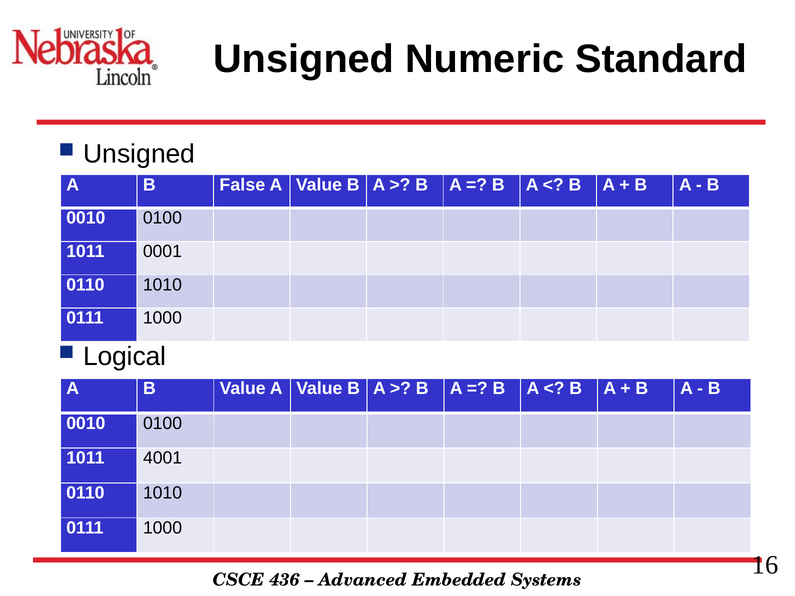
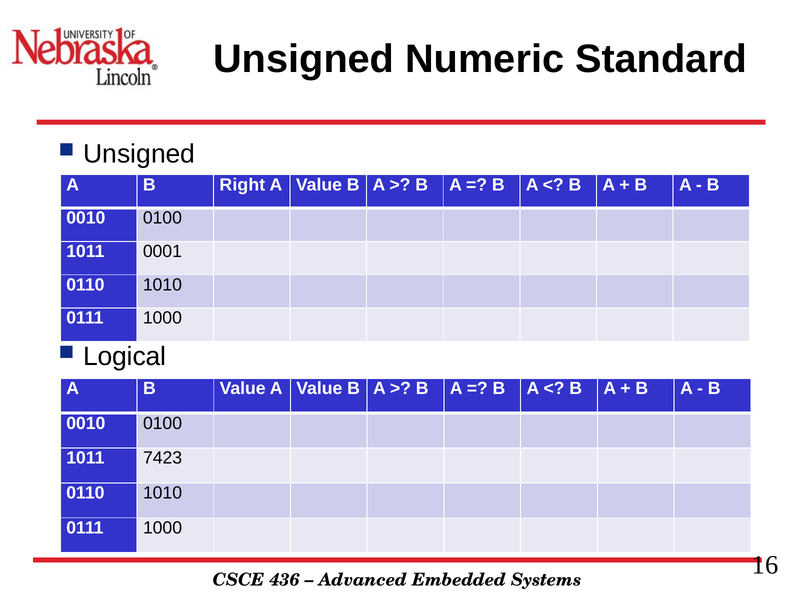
False: False -> Right (242, 185)
4001: 4001 -> 7423 (163, 458)
